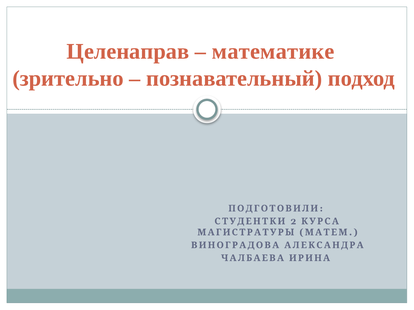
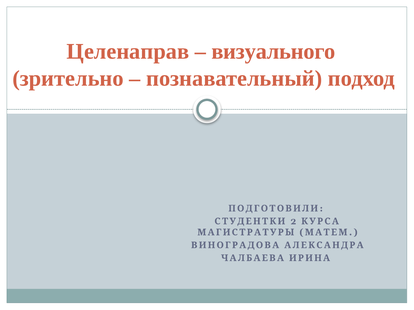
математике: математике -> визуального (273, 52)
